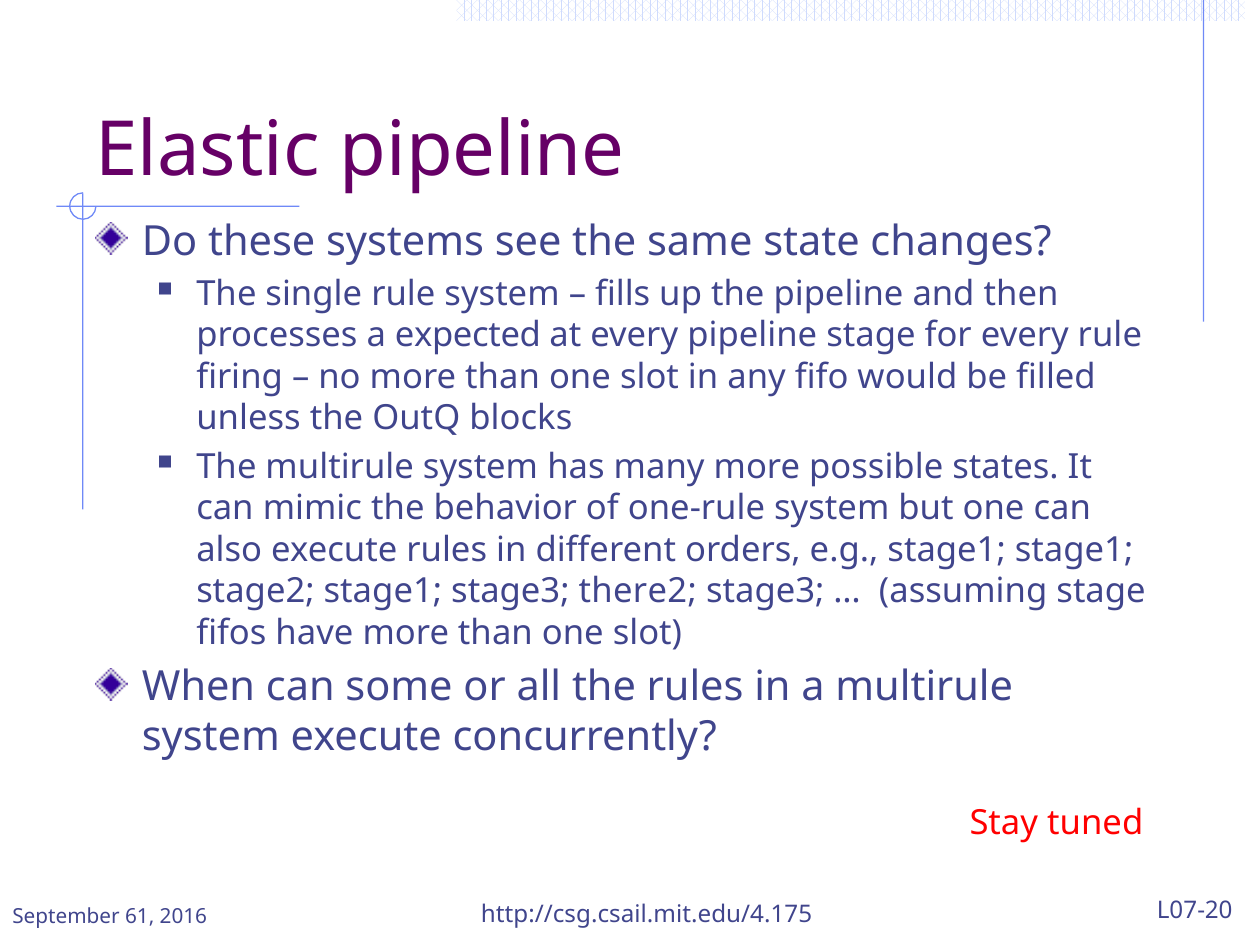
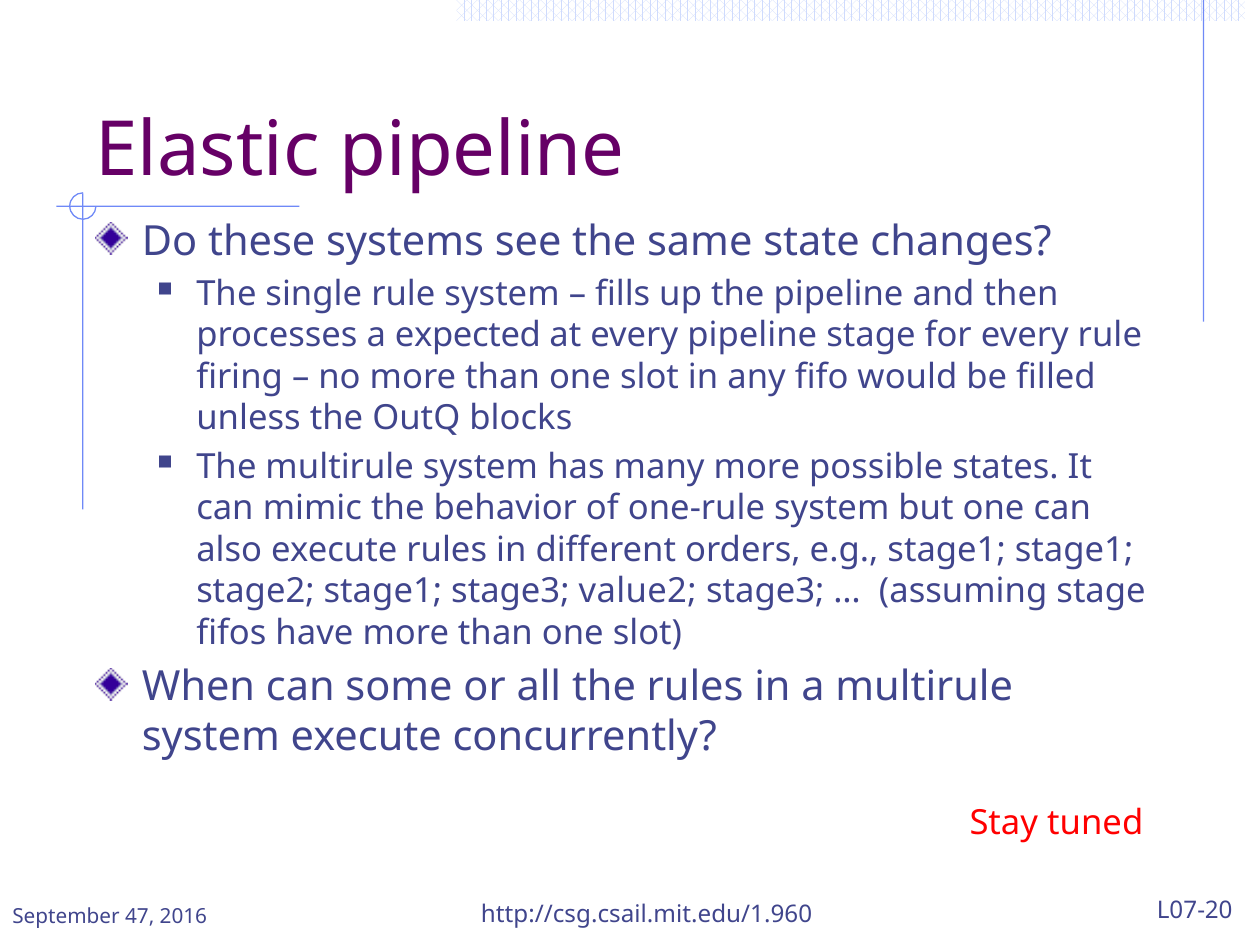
there2: there2 -> value2 (638, 591)
http://csg.csail.mit.edu/4.175: http://csg.csail.mit.edu/4.175 -> http://csg.csail.mit.edu/1.960 (647, 915)
61: 61 -> 47 (140, 916)
